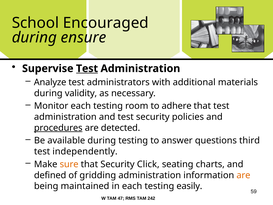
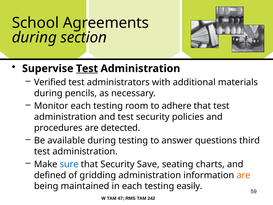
Encouraged: Encouraged -> Agreements (106, 23)
ensure: ensure -> section (84, 37)
Analyze: Analyze -> Verified (50, 82)
validity: validity -> pencils (81, 93)
procedures underline: present -> none (58, 128)
independently: independently -> administration (85, 151)
sure colour: orange -> blue (69, 164)
Click: Click -> Save (148, 164)
